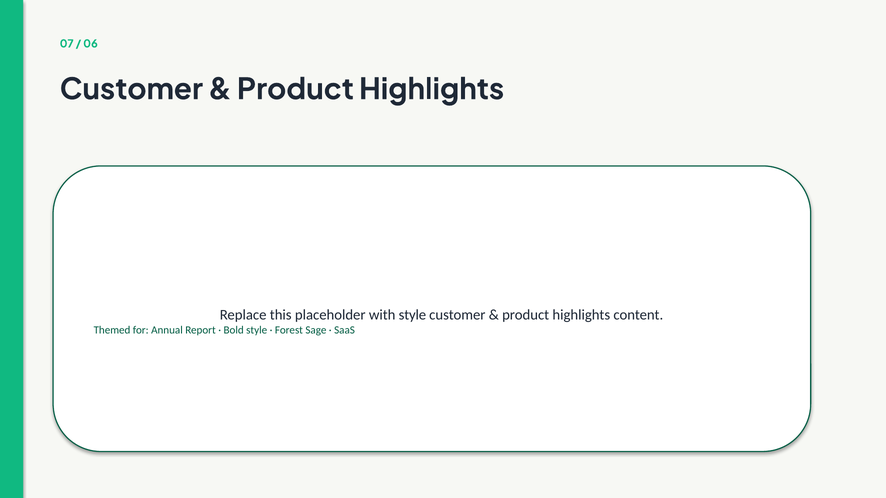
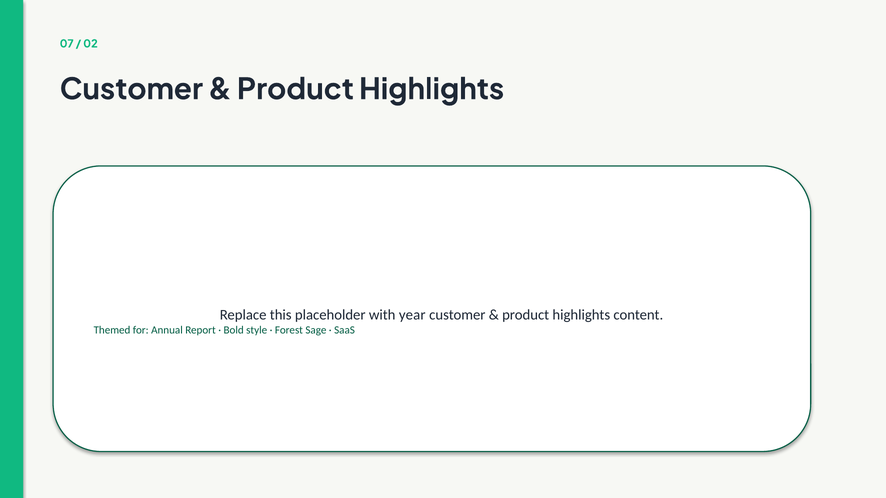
06: 06 -> 02 (90, 44)
with style: style -> year (412, 315)
